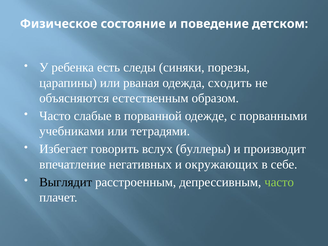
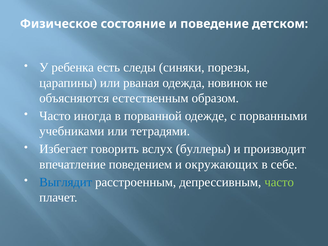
сходить: сходить -> новинок (230, 83)
слабые: слабые -> иногда (93, 116)
негативных: негативных -> поведением (140, 164)
Выглядит colour: black -> blue (66, 182)
